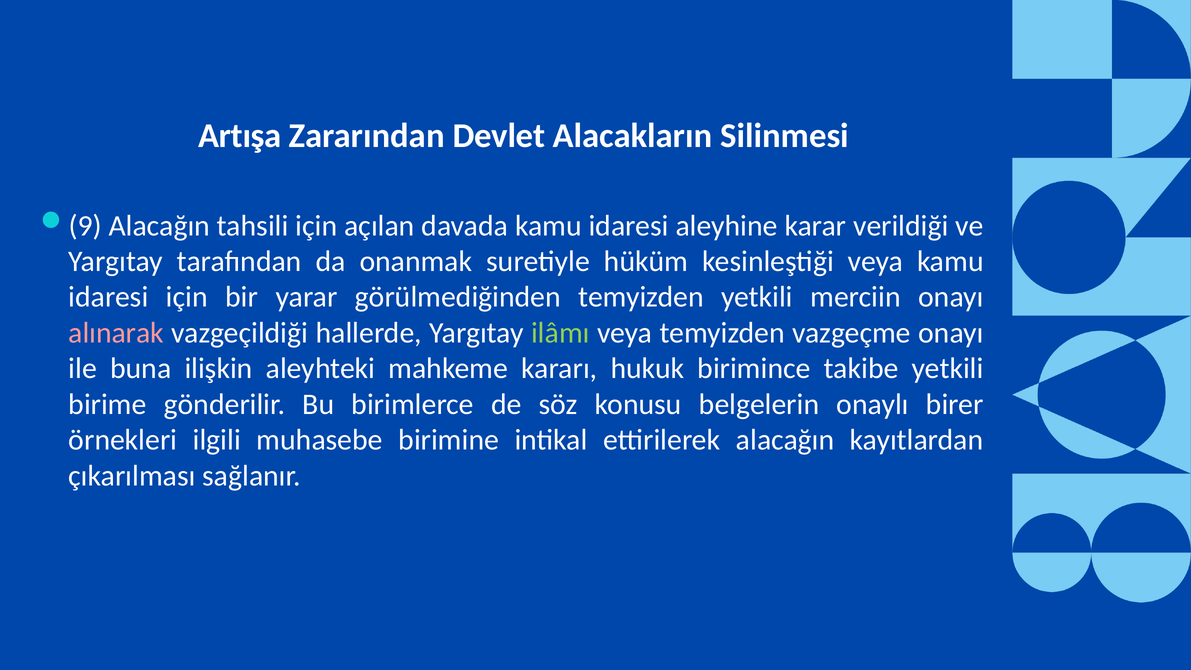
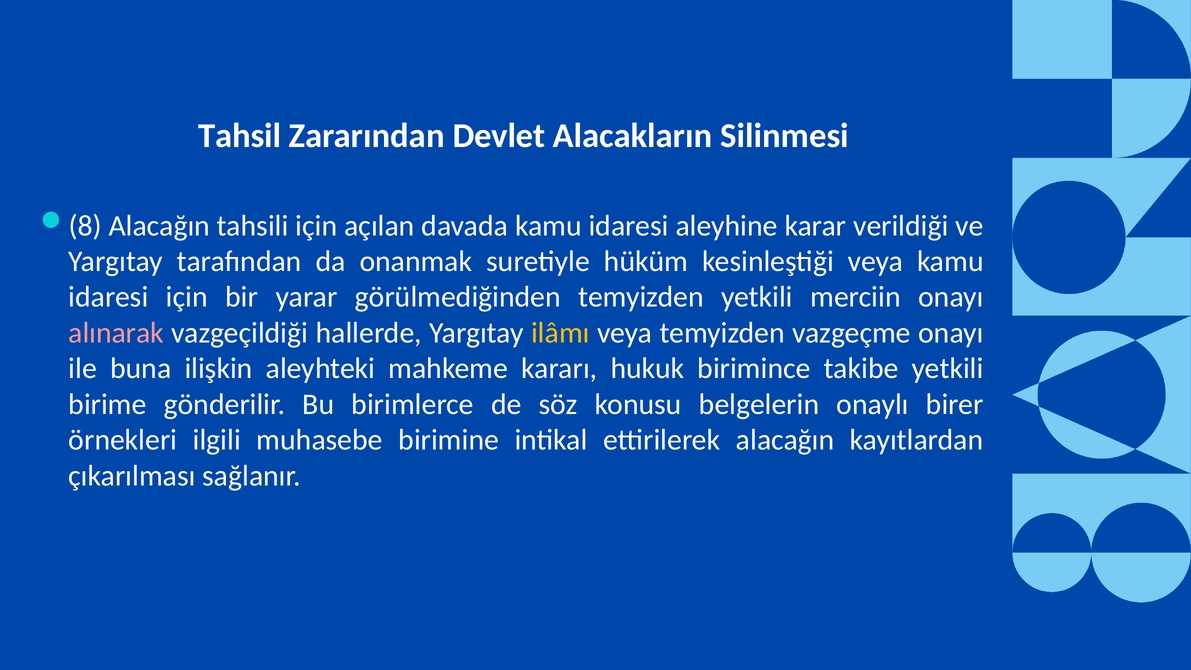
Artışa: Artışa -> Tahsil (240, 136)
9: 9 -> 8 (85, 226)
ilâmı colour: light green -> yellow (560, 333)
